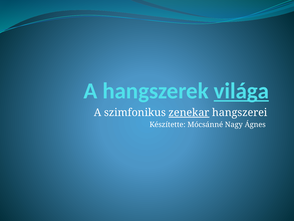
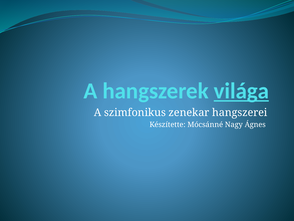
zenekar underline: present -> none (189, 112)
